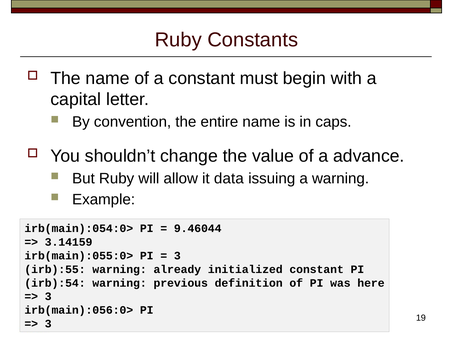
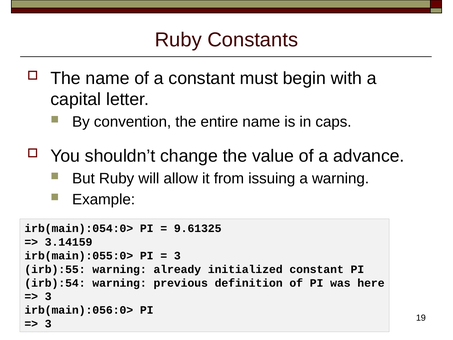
data: data -> from (229, 178)
9.46044: 9.46044 -> 9.61325 (198, 228)
